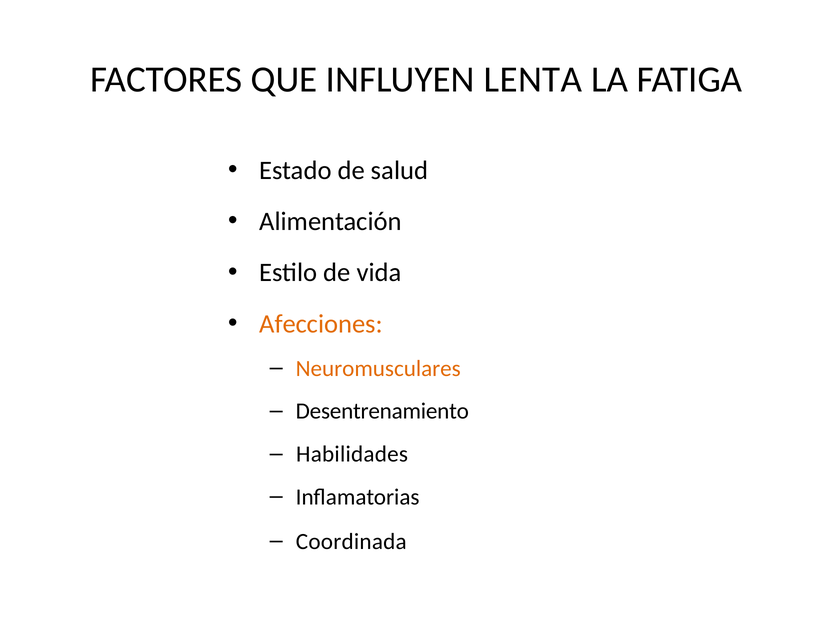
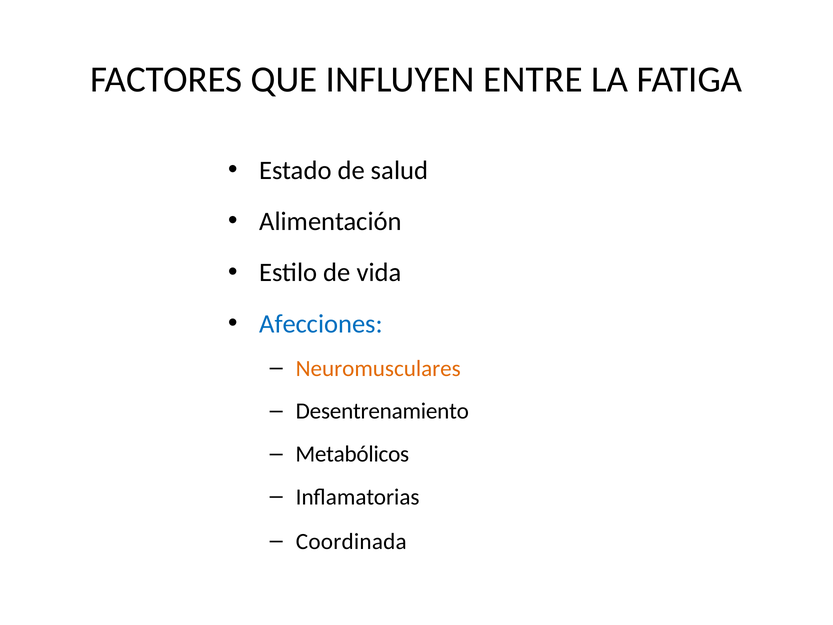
LENTA: LENTA -> ENTRE (533, 80)
Afecciones colour: orange -> blue (321, 324)
Habilidades: Habilidades -> Metabólicos (352, 454)
